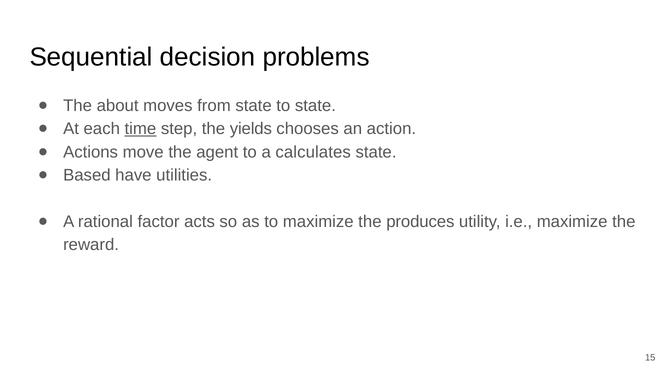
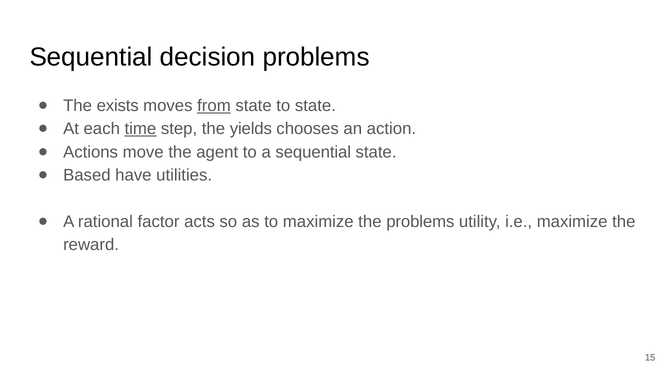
about: about -> exists (118, 106)
from underline: none -> present (214, 106)
a calculates: calculates -> sequential (313, 152)
the produces: produces -> problems (420, 221)
